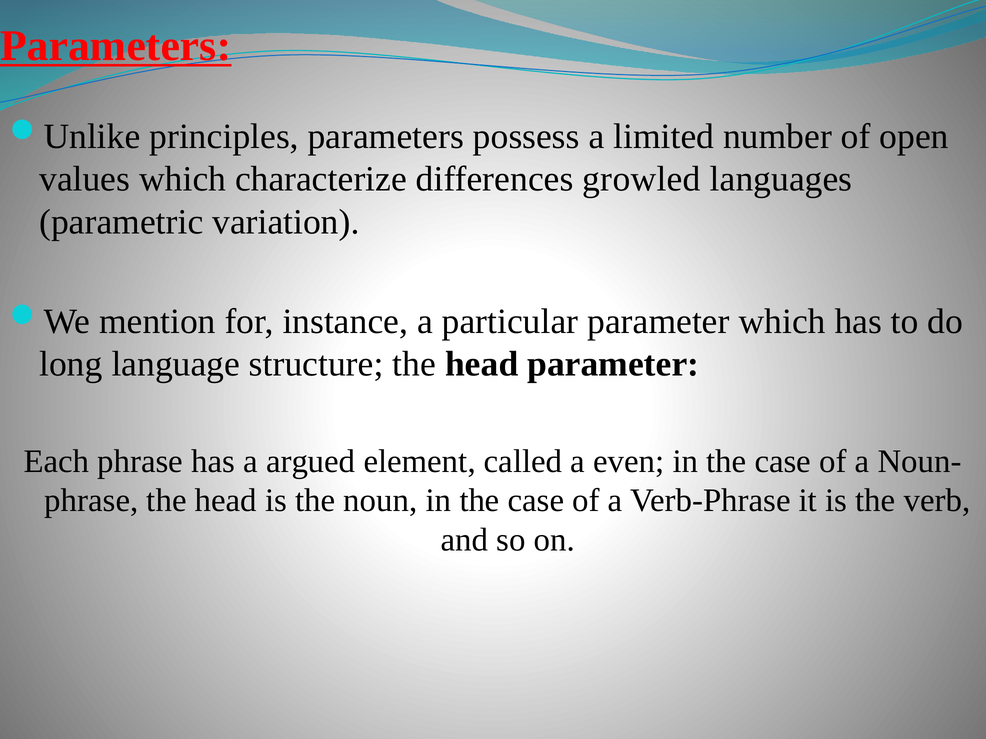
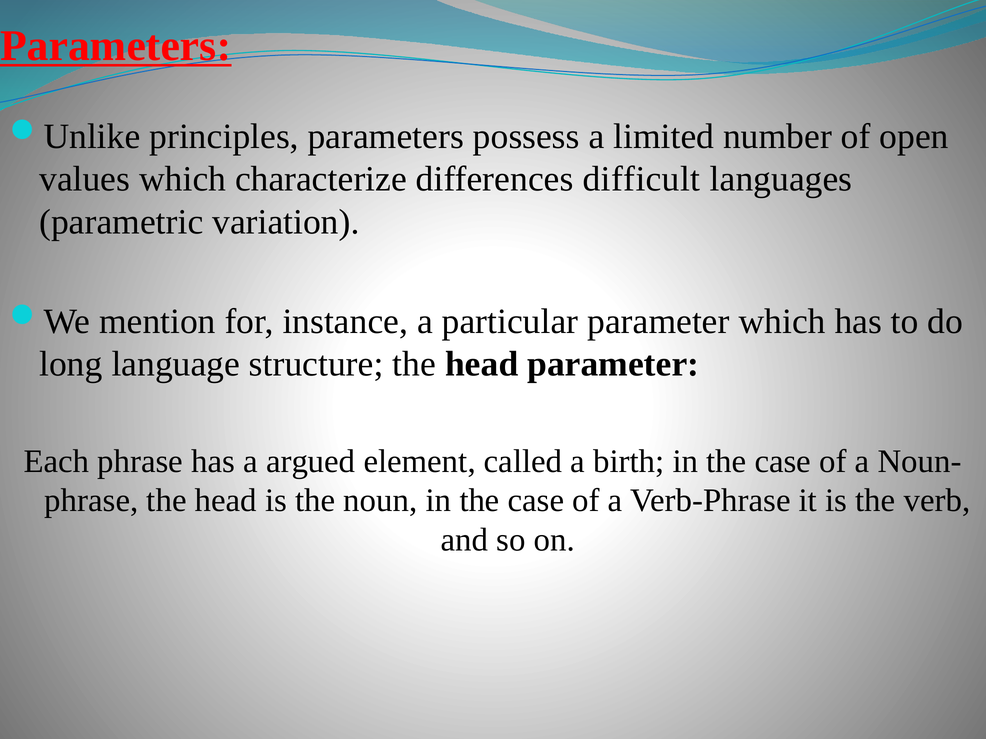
growled: growled -> difficult (641, 179)
even: even -> birth (629, 461)
